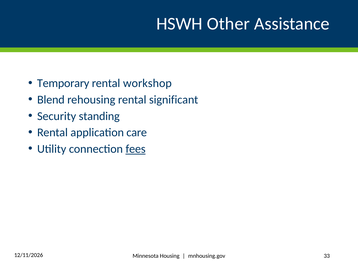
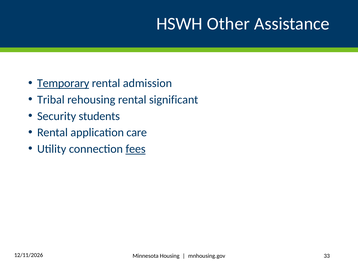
Temporary underline: none -> present (63, 83)
workshop: workshop -> admission (147, 83)
Blend: Blend -> Tribal (51, 100)
standing: standing -> students (99, 116)
